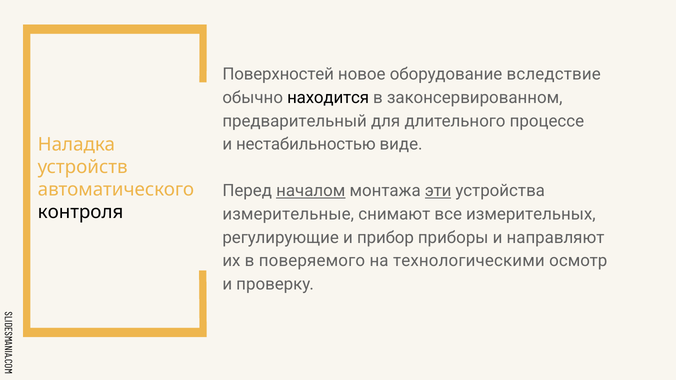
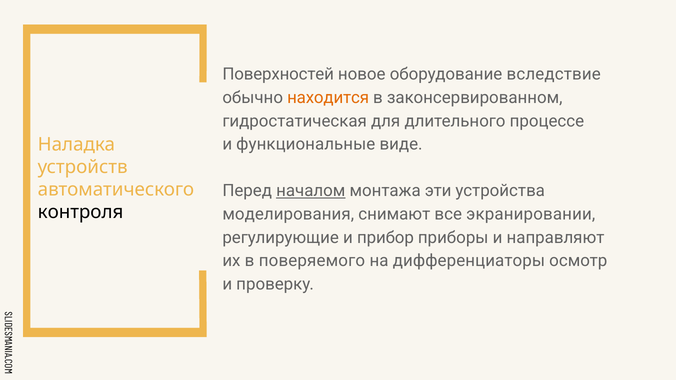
находится colour: black -> orange (328, 98)
предварительный: предварительный -> гидростатическая (295, 121)
нестабильностью: нестабильностью -> функциональные (306, 144)
эти underline: present -> none (438, 191)
измерительные: измерительные -> моделирования (288, 214)
измерительных: измерительных -> экранировании (531, 214)
технологическими: технологическими -> дифференциаторы (469, 261)
